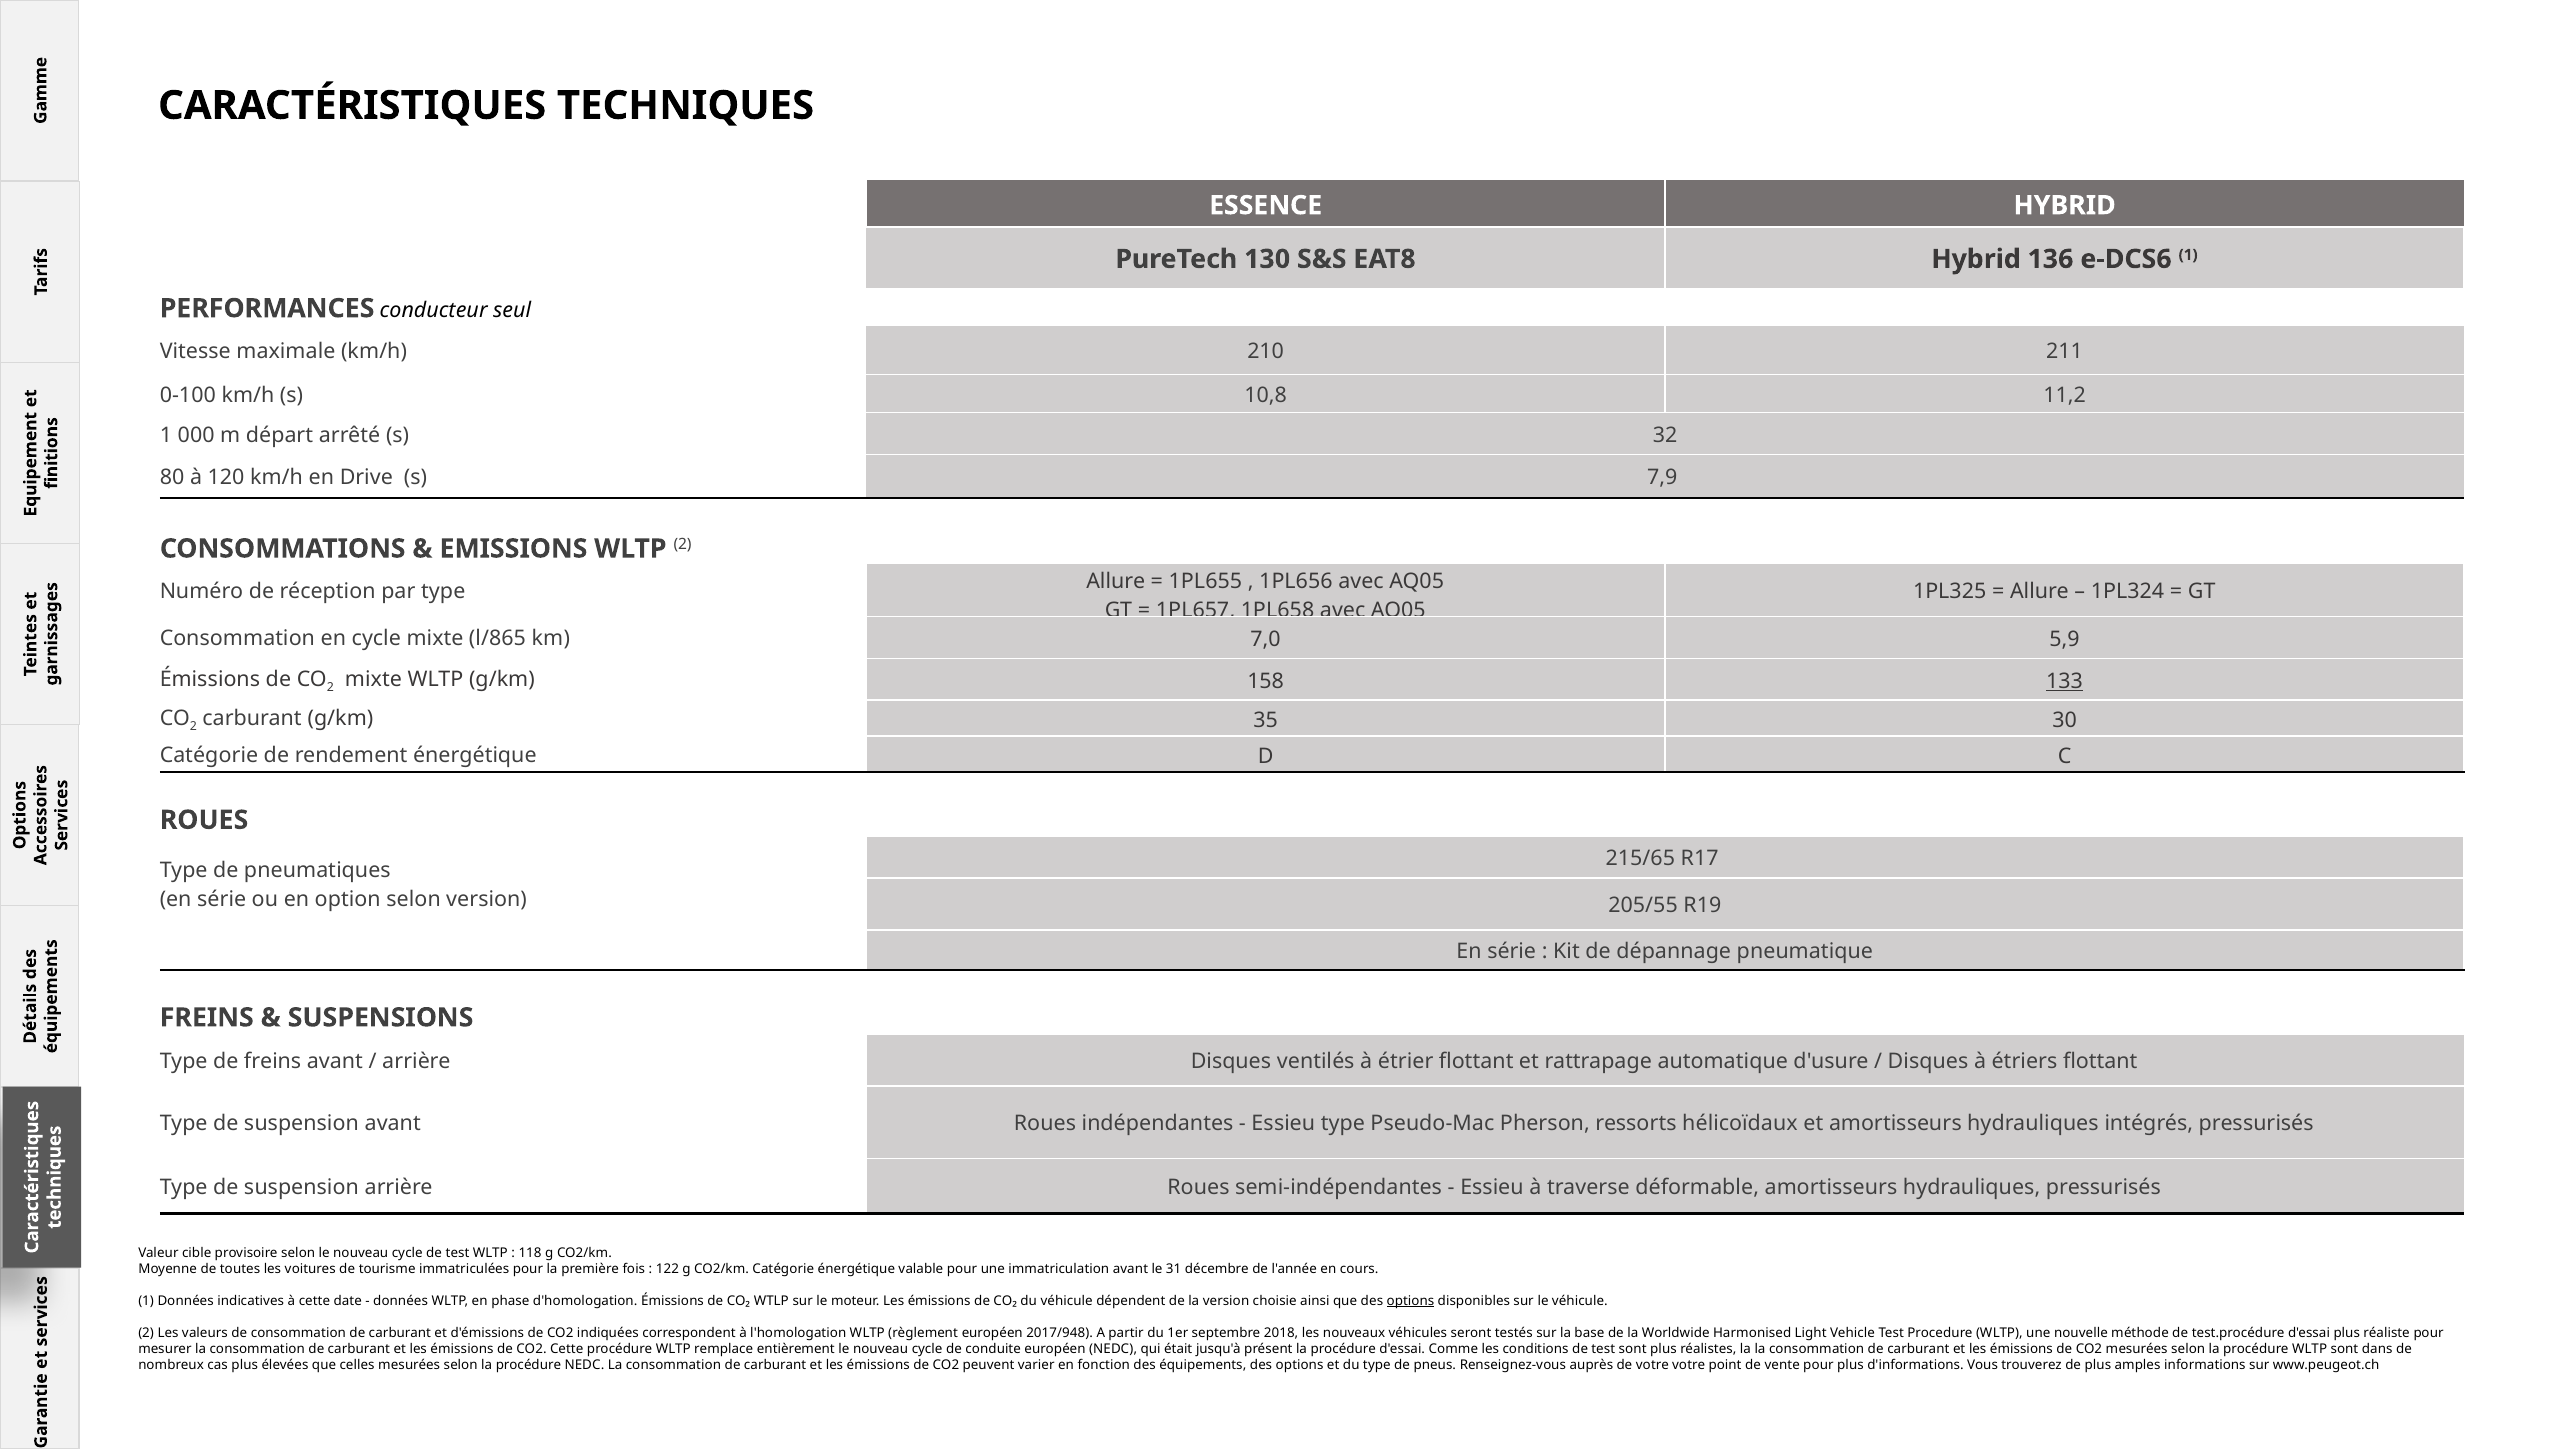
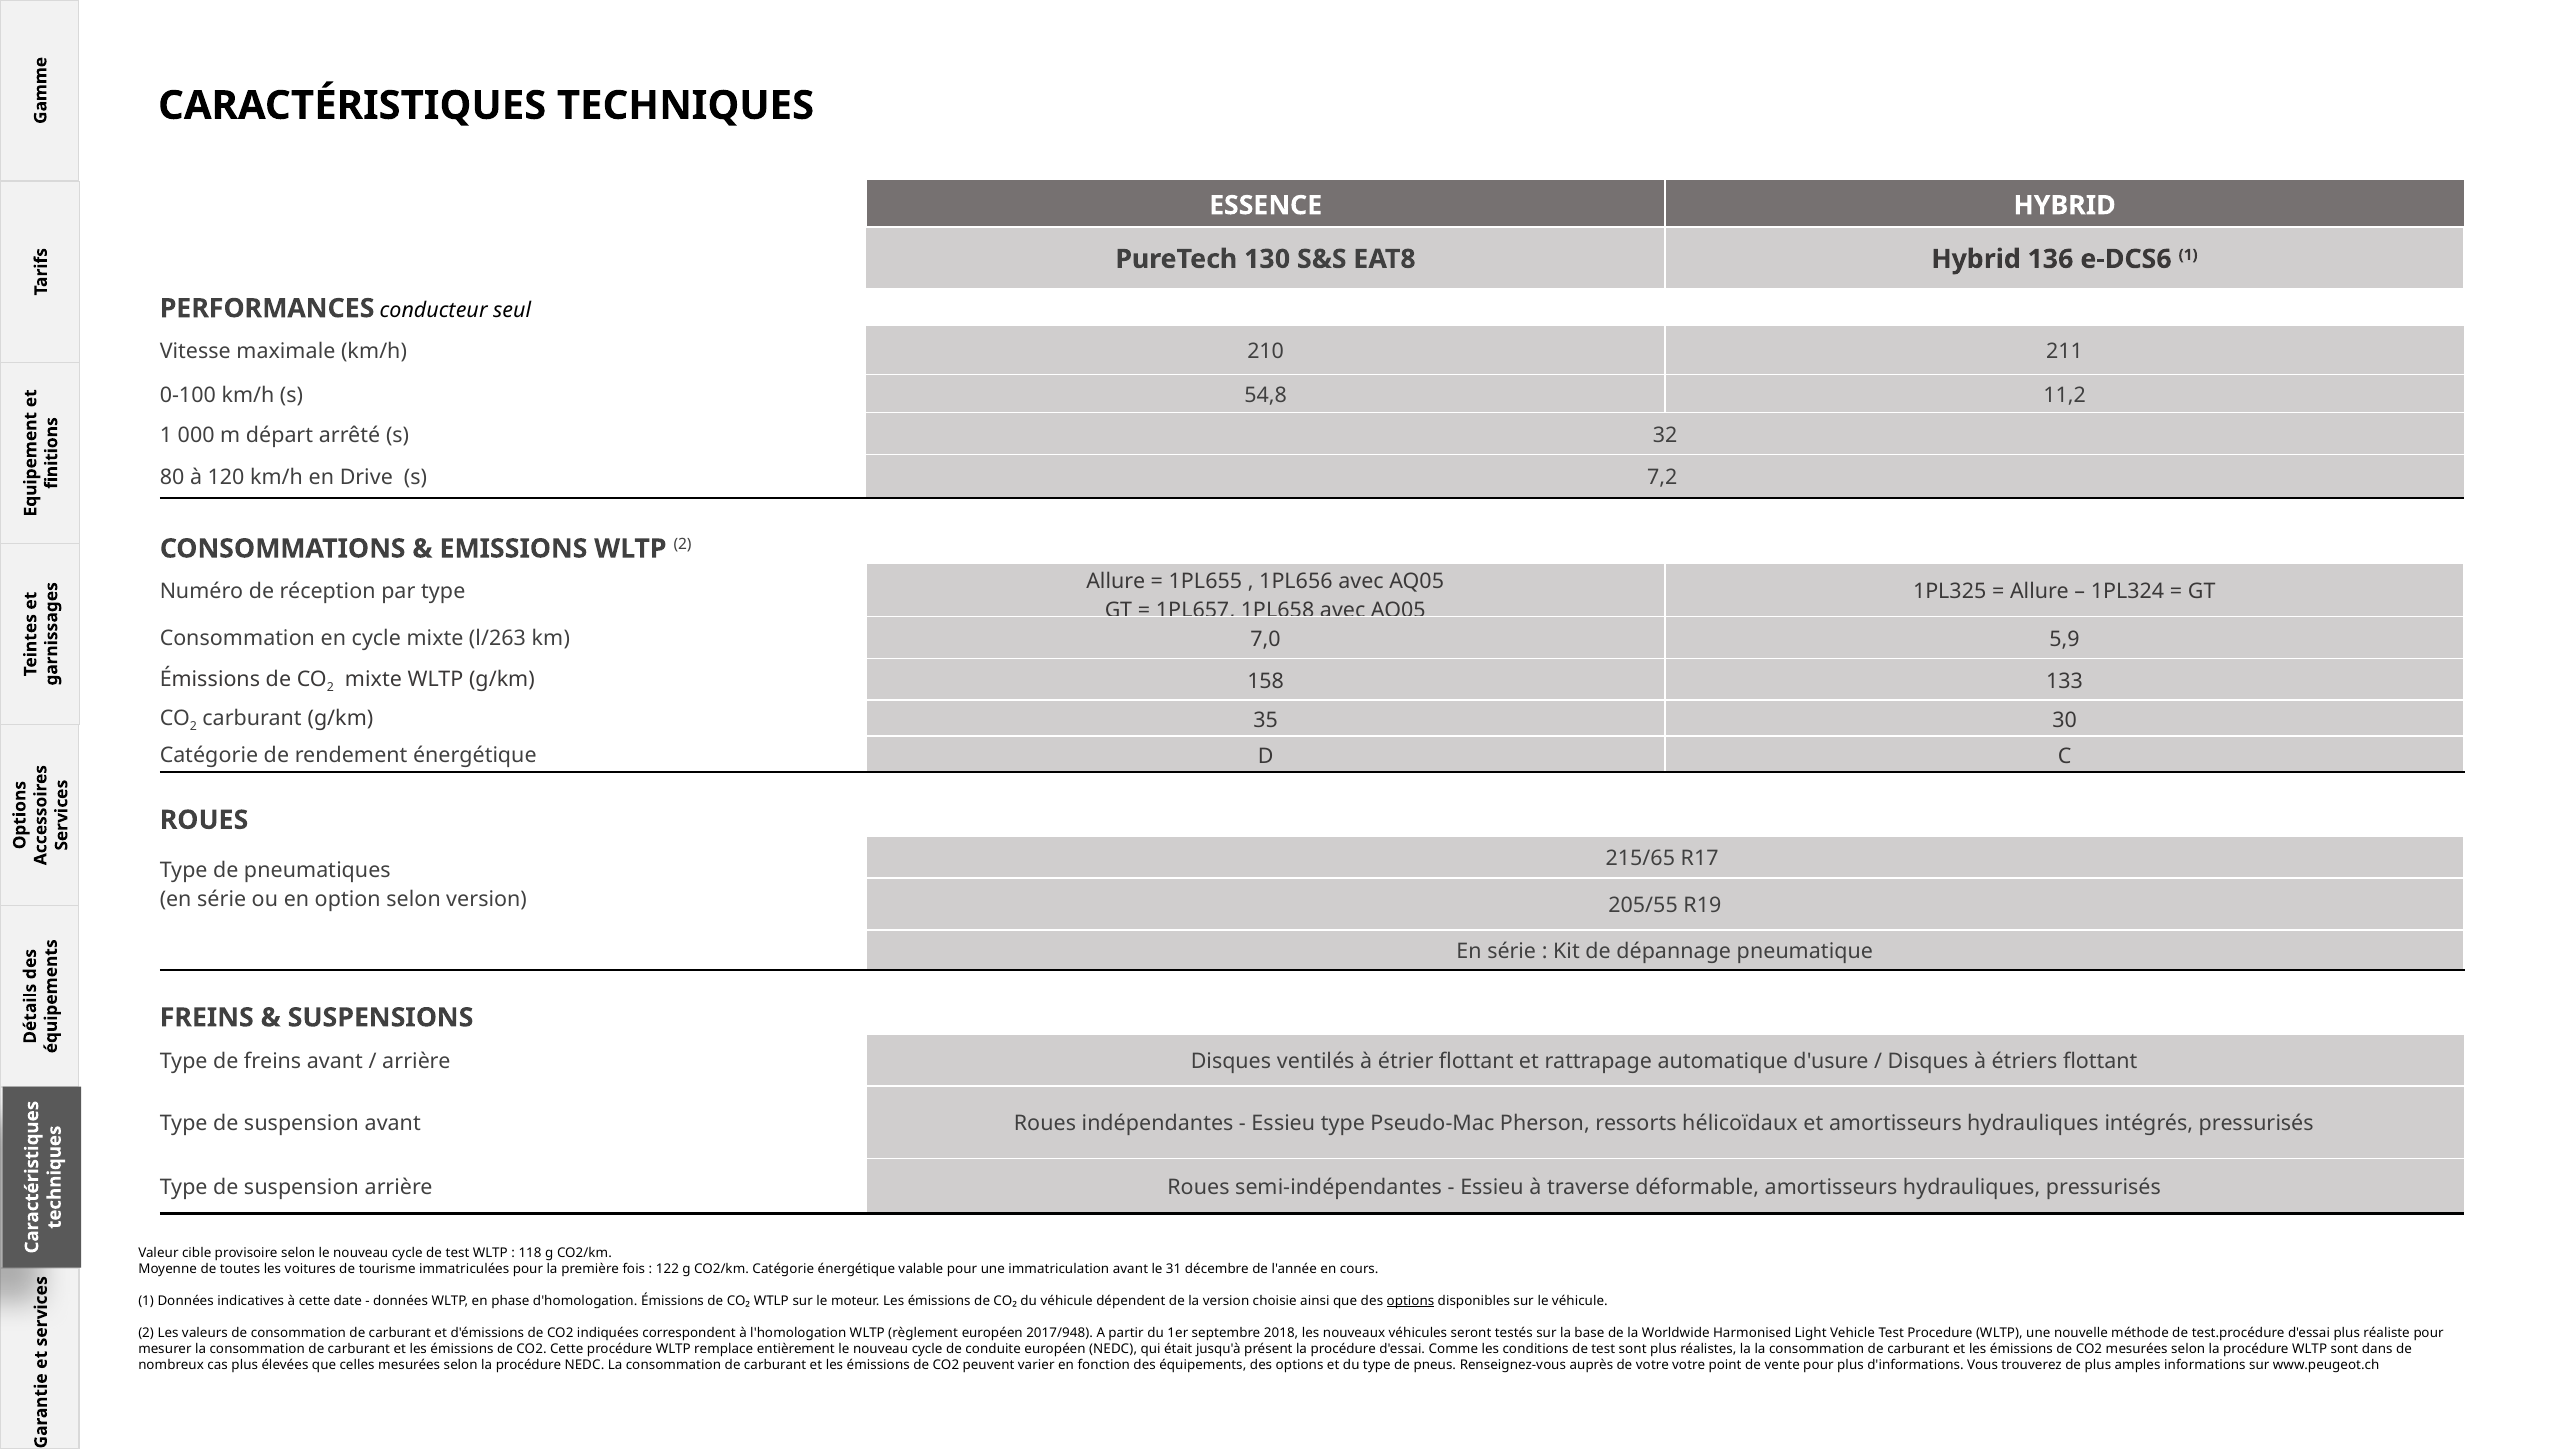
10,8: 10,8 -> 54,8 (1266, 395)
7,9: 7,9 -> 7,2 (1662, 478)
l/865: l/865 -> l/263 (497, 639)
133 underline: present -> none (2065, 681)
